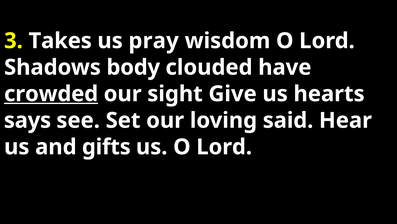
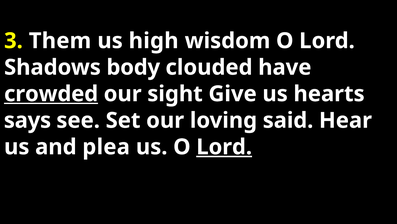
Takes: Takes -> Them (60, 41)
pray: pray -> high (154, 41)
gifts: gifts -> plea (106, 147)
Lord underline: none -> present (224, 147)
